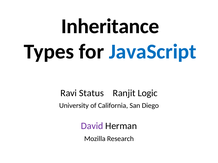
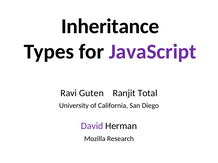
JavaScript colour: blue -> purple (153, 52)
Status: Status -> Guten (91, 93)
Logic: Logic -> Total (148, 93)
